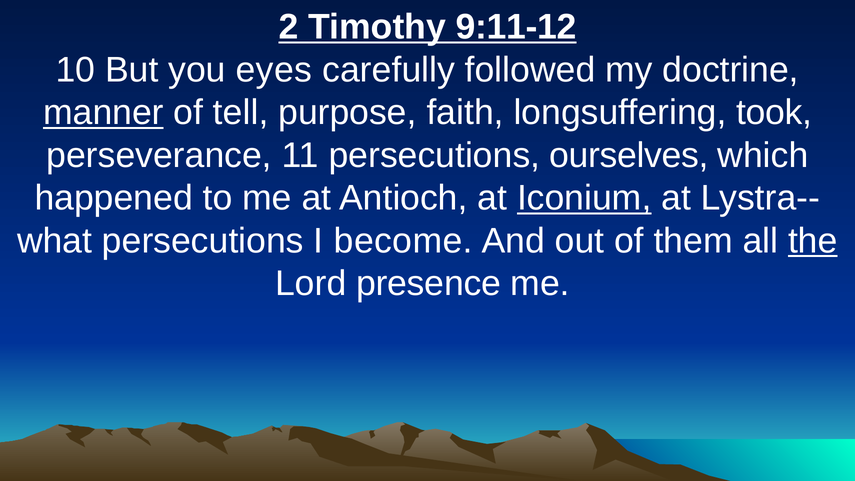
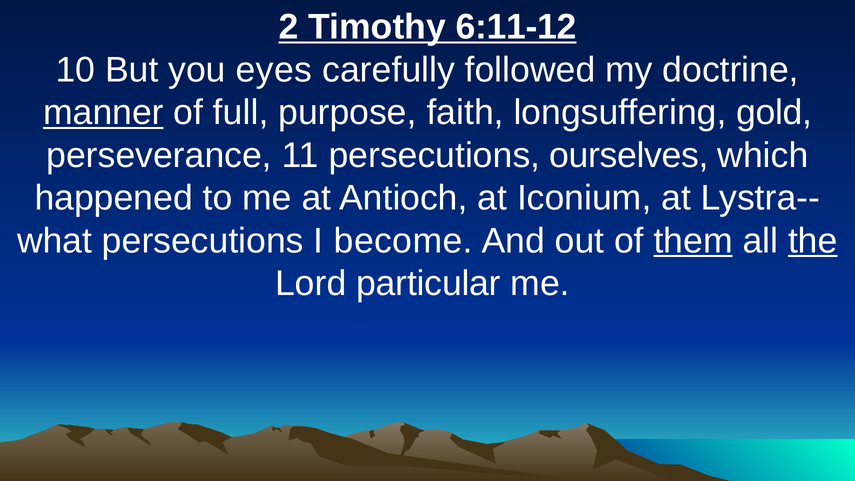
9:11-12: 9:11-12 -> 6:11-12 (516, 27)
tell: tell -> full (241, 113)
took: took -> gold (774, 113)
Iconium underline: present -> none (584, 198)
them underline: none -> present (693, 241)
presence: presence -> particular (429, 283)
